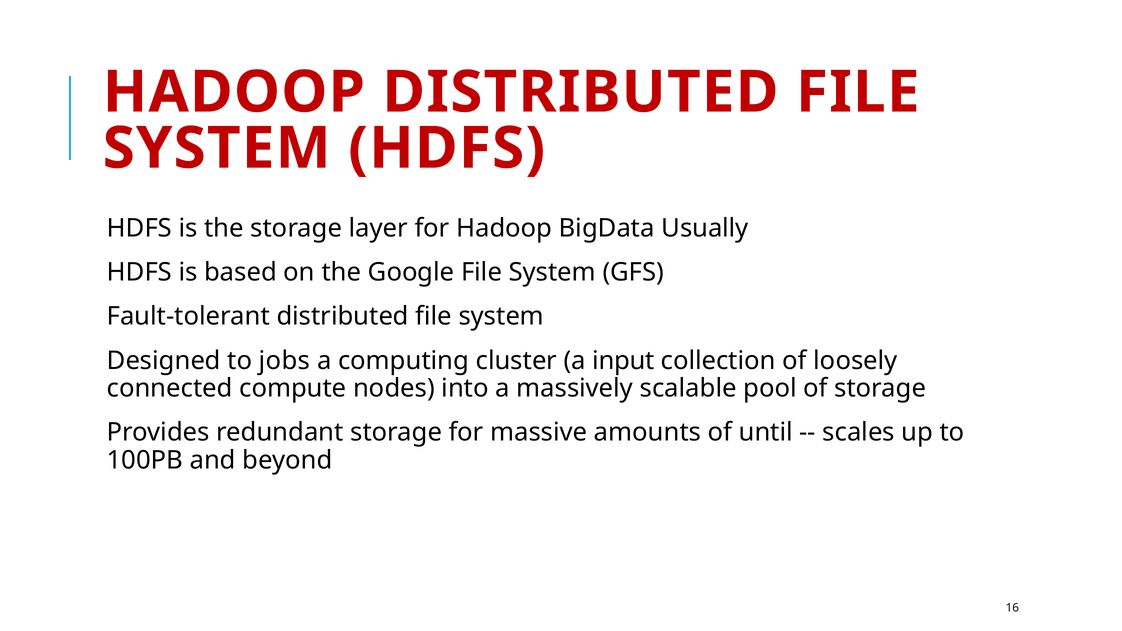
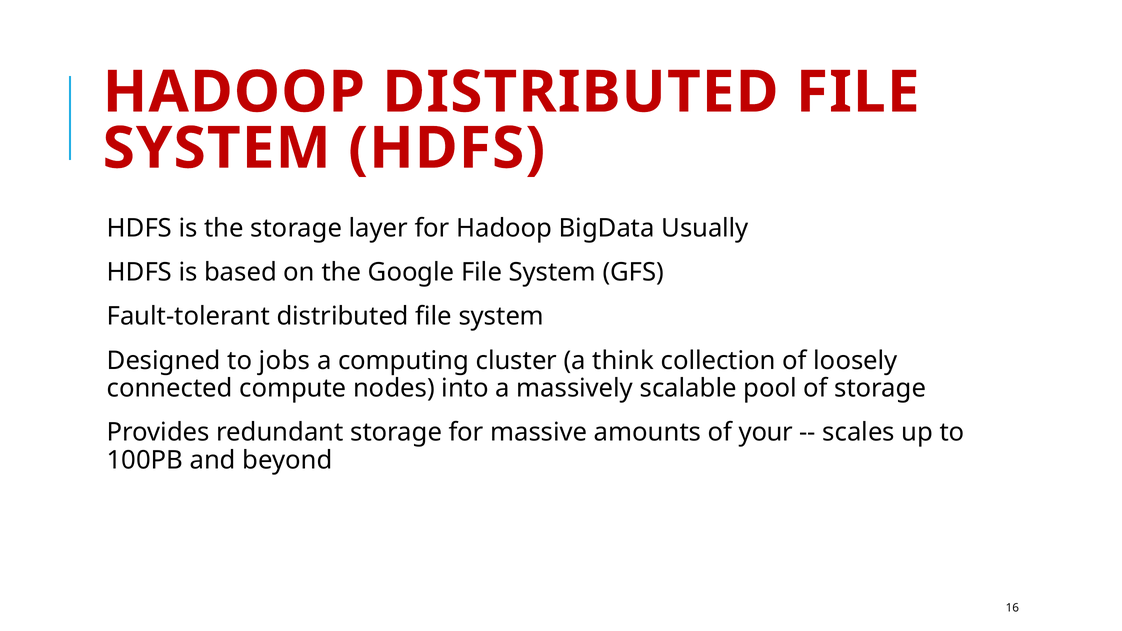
input: input -> think (623, 361)
until: until -> your (766, 433)
